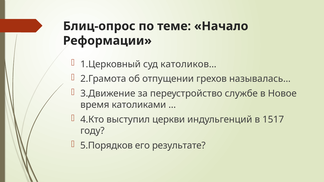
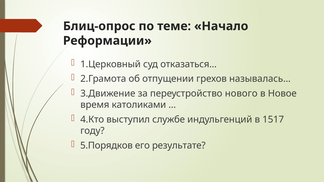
католиков…: католиков… -> отказаться… (189, 64)
службе: службе -> нового (241, 94)
церкви: церкви -> службе (169, 120)
